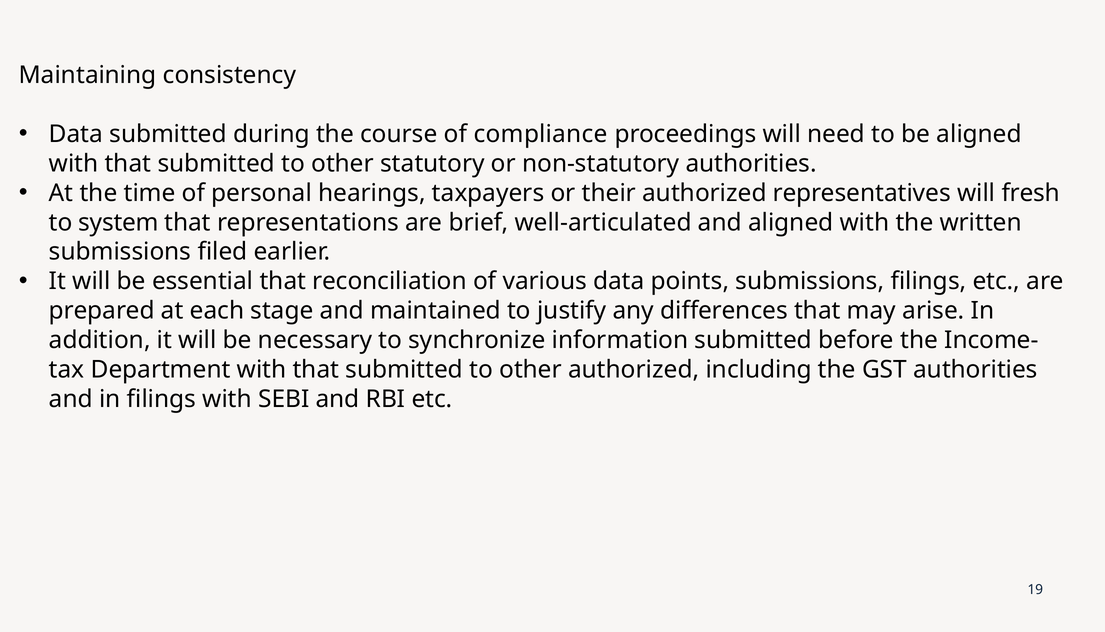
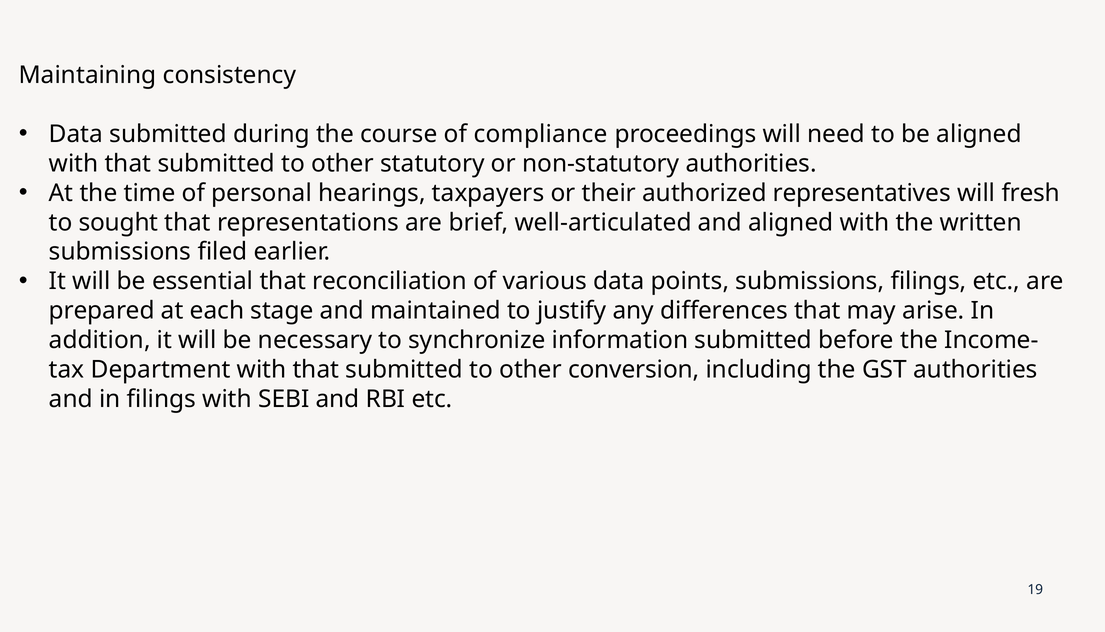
system: system -> sought (119, 222)
other authorized: authorized -> conversion (634, 369)
